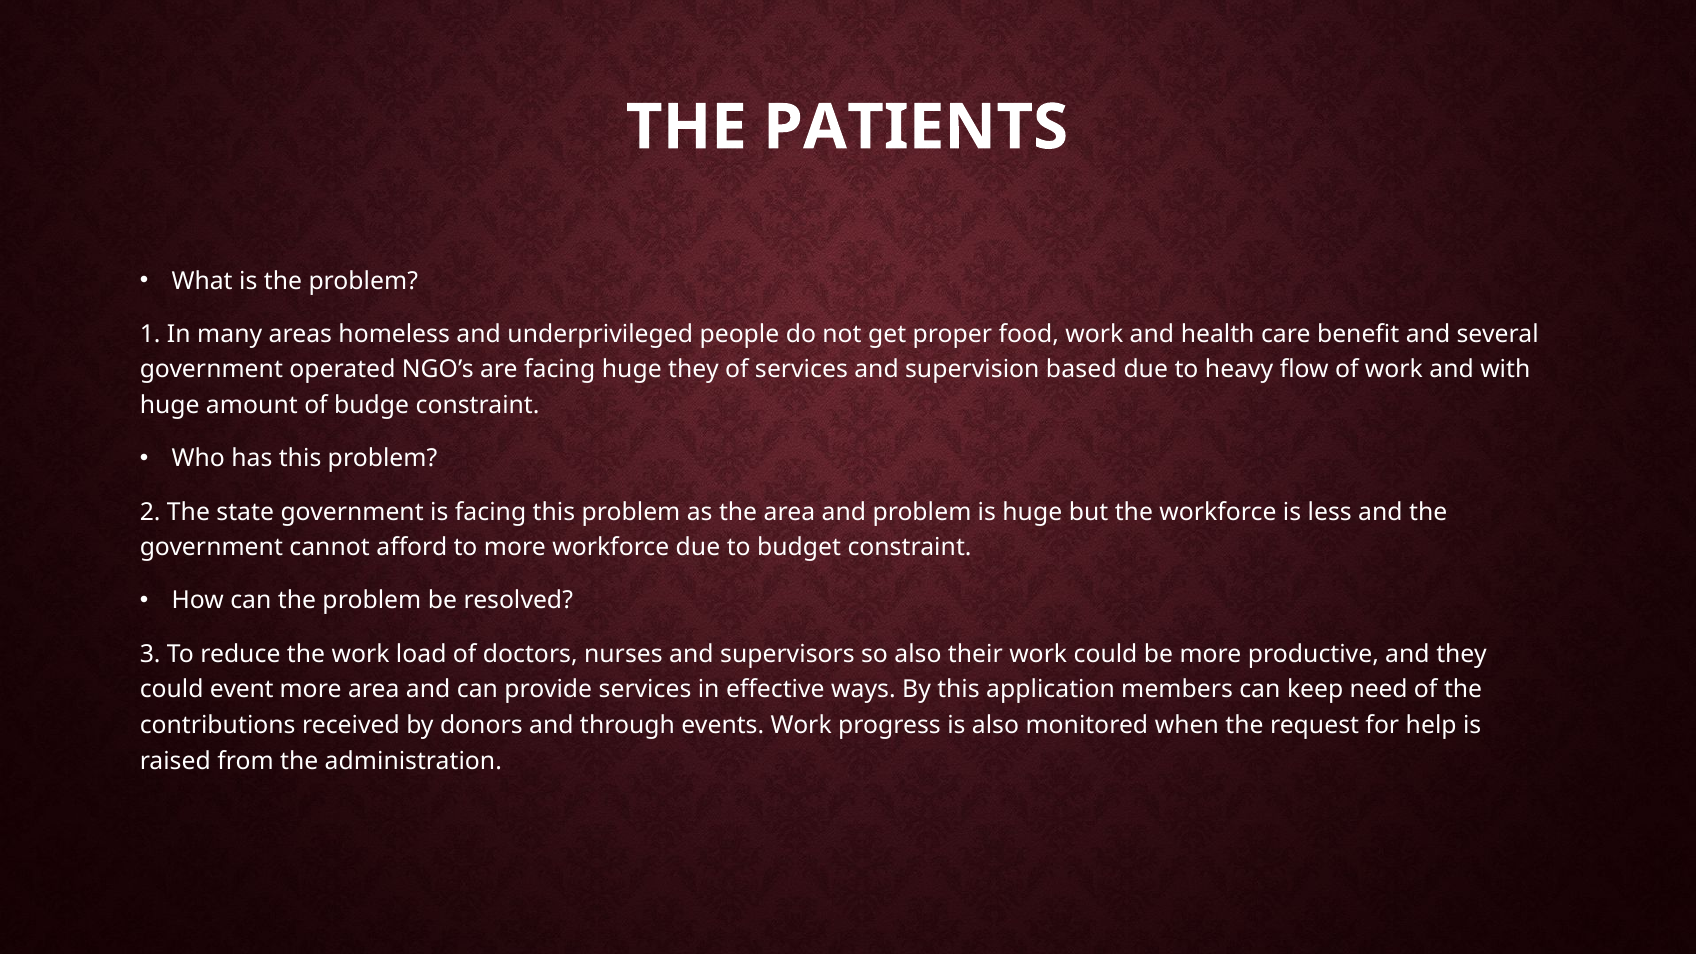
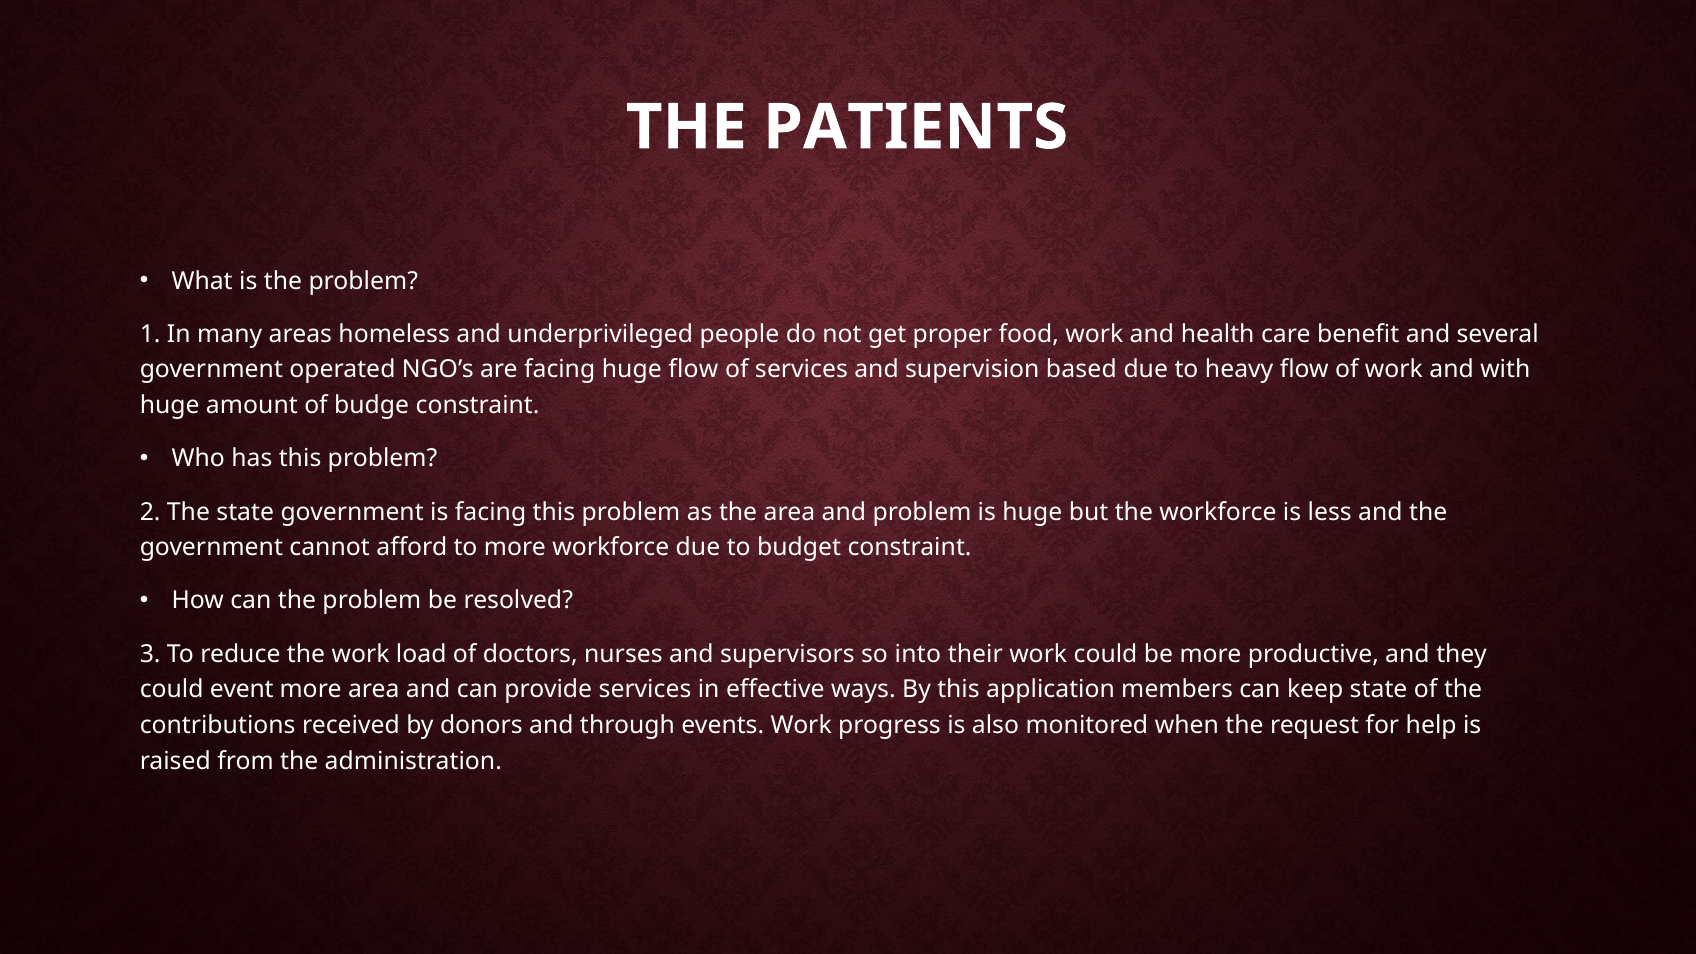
huge they: they -> flow (693, 370)
so also: also -> into (918, 654)
keep need: need -> state (1379, 690)
